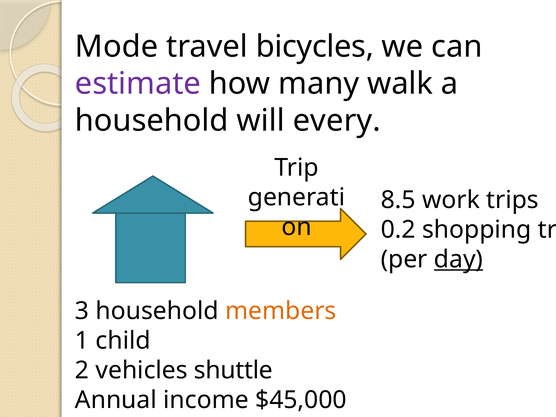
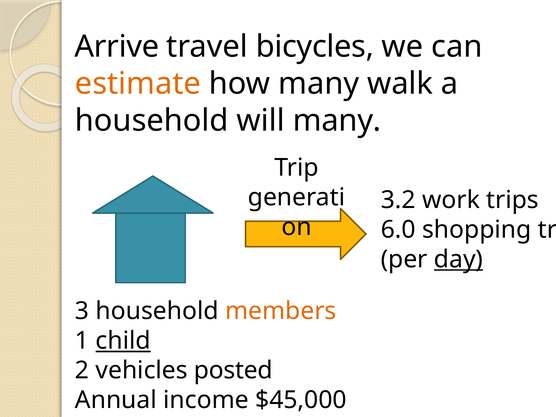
Mode: Mode -> Arrive (117, 47)
estimate colour: purple -> orange (138, 84)
will every: every -> many (337, 121)
8.5: 8.5 -> 3.2 (398, 200)
0.2: 0.2 -> 6.0 (398, 230)
child underline: none -> present (123, 341)
shuttle: shuttle -> posted (233, 370)
